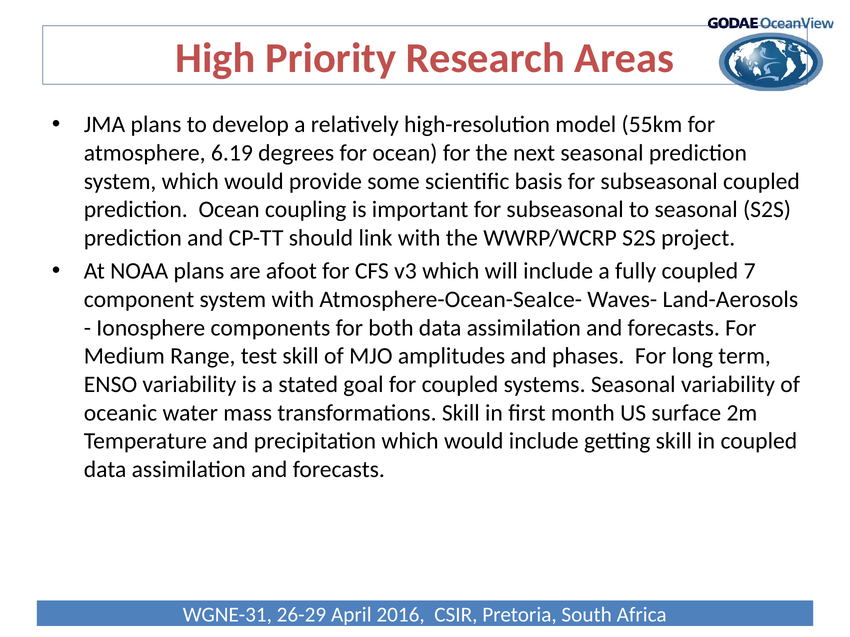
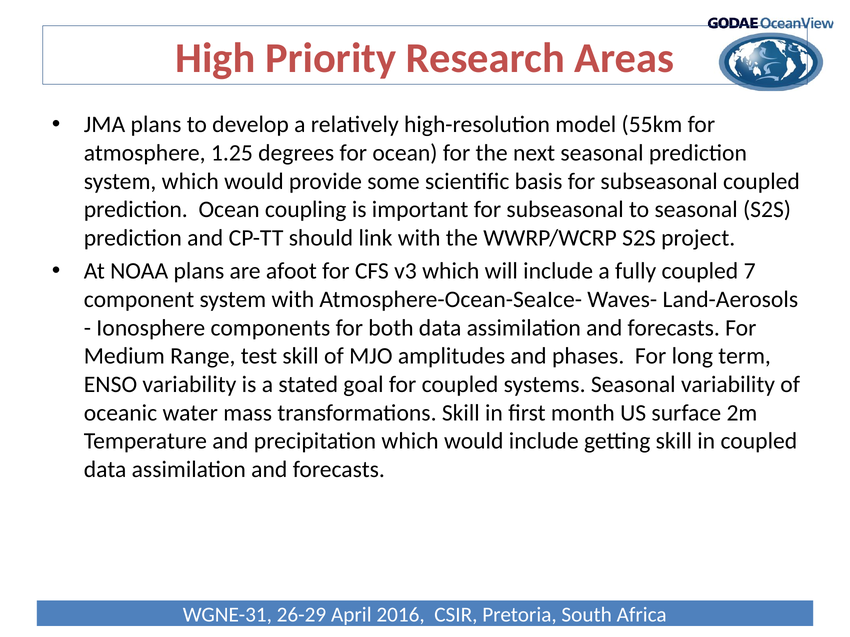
6.19: 6.19 -> 1.25 (232, 153)
